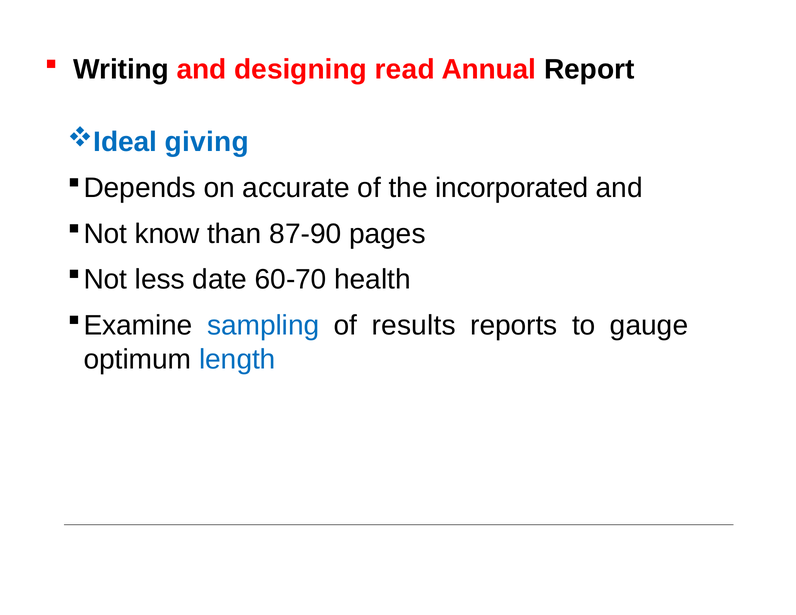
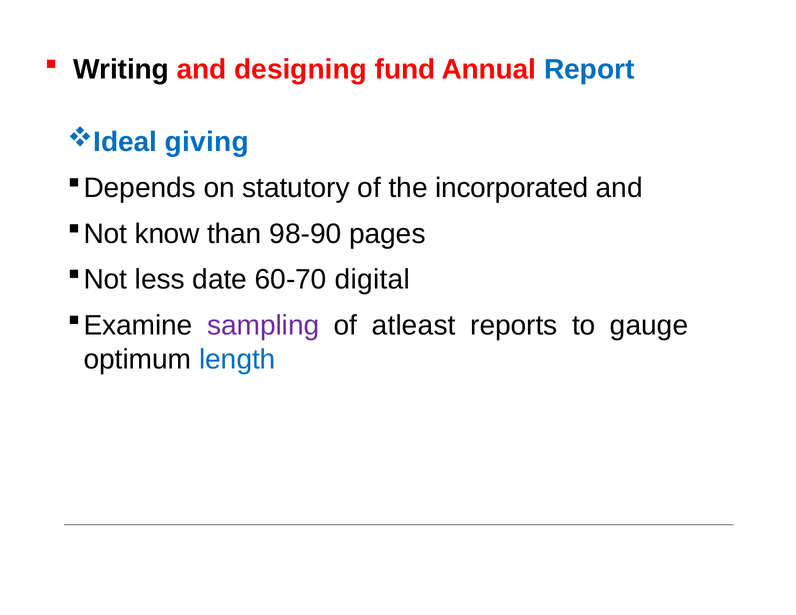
read: read -> fund (405, 69)
Report colour: black -> blue (589, 69)
accurate: accurate -> statutory (296, 188)
87-90: 87-90 -> 98-90 (305, 234)
health: health -> digital (372, 280)
sampling colour: blue -> purple (263, 325)
results: results -> atleast (414, 325)
